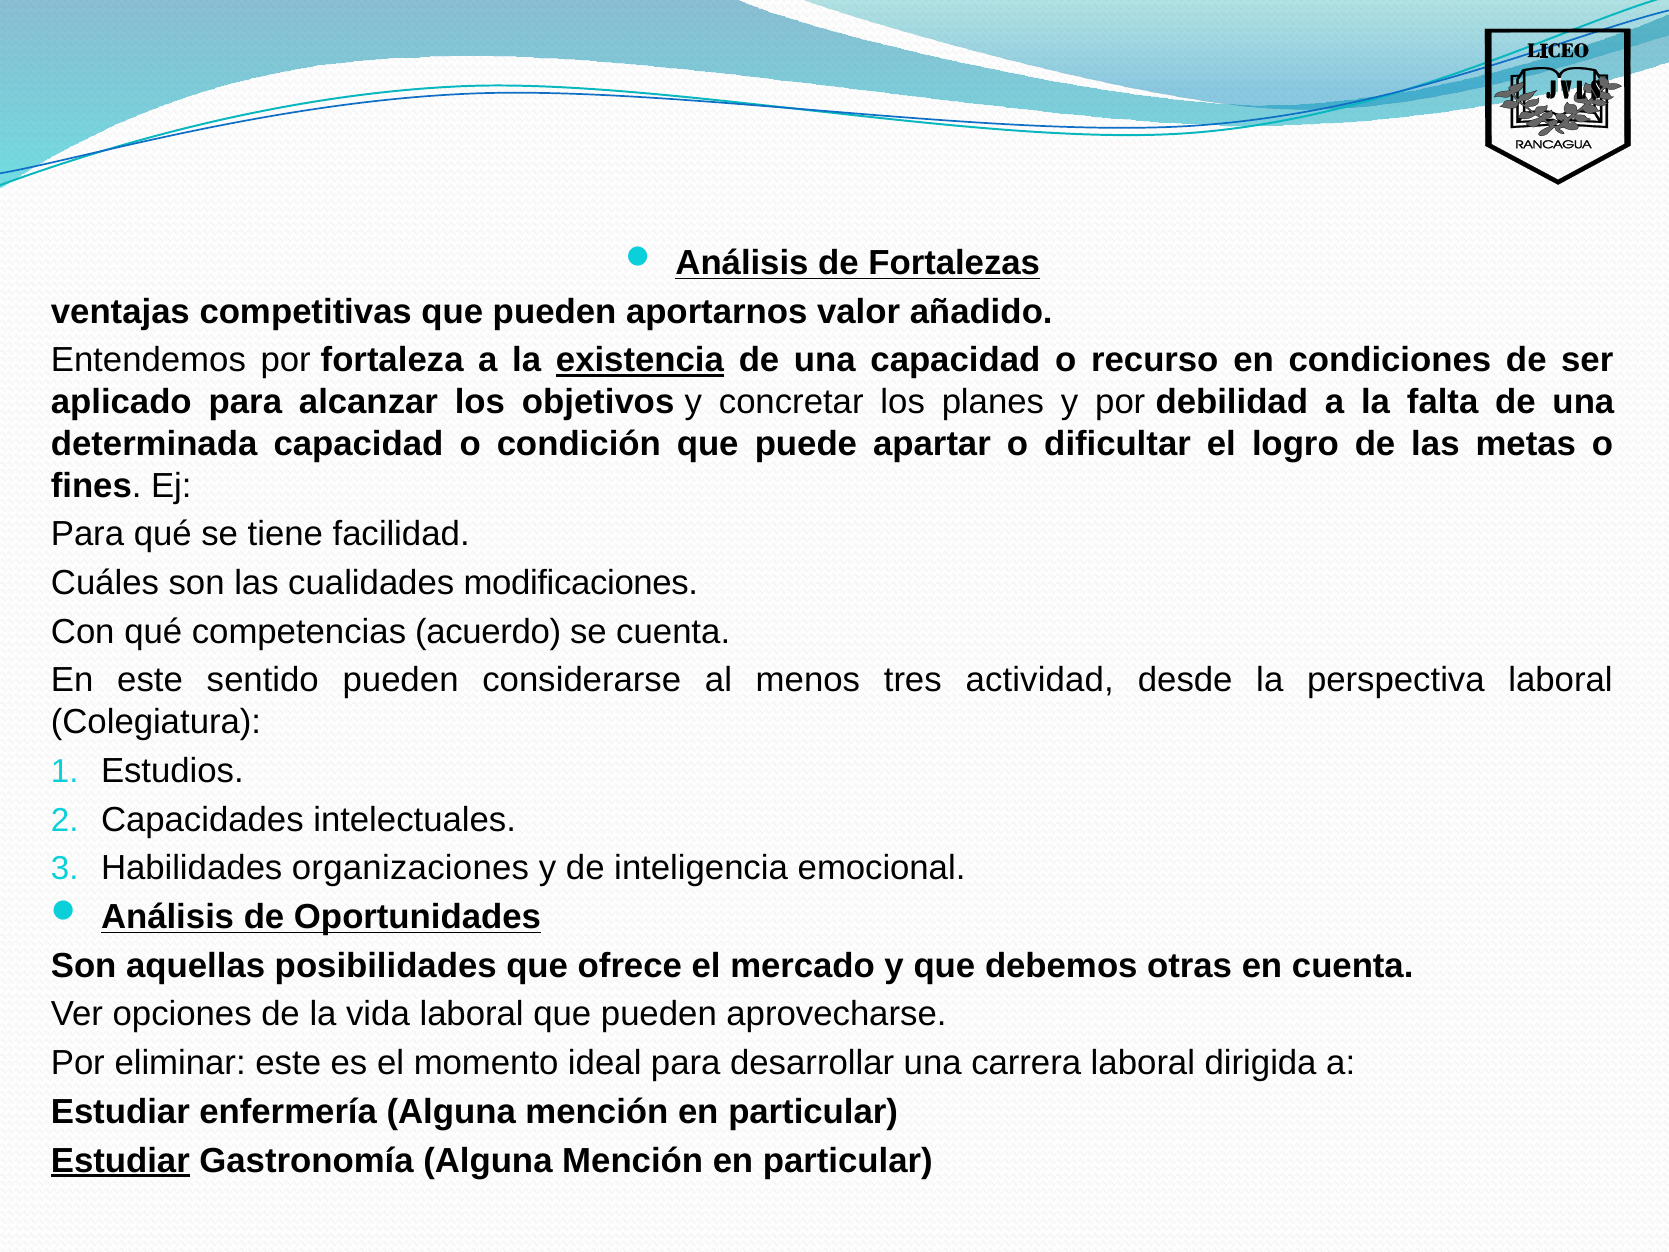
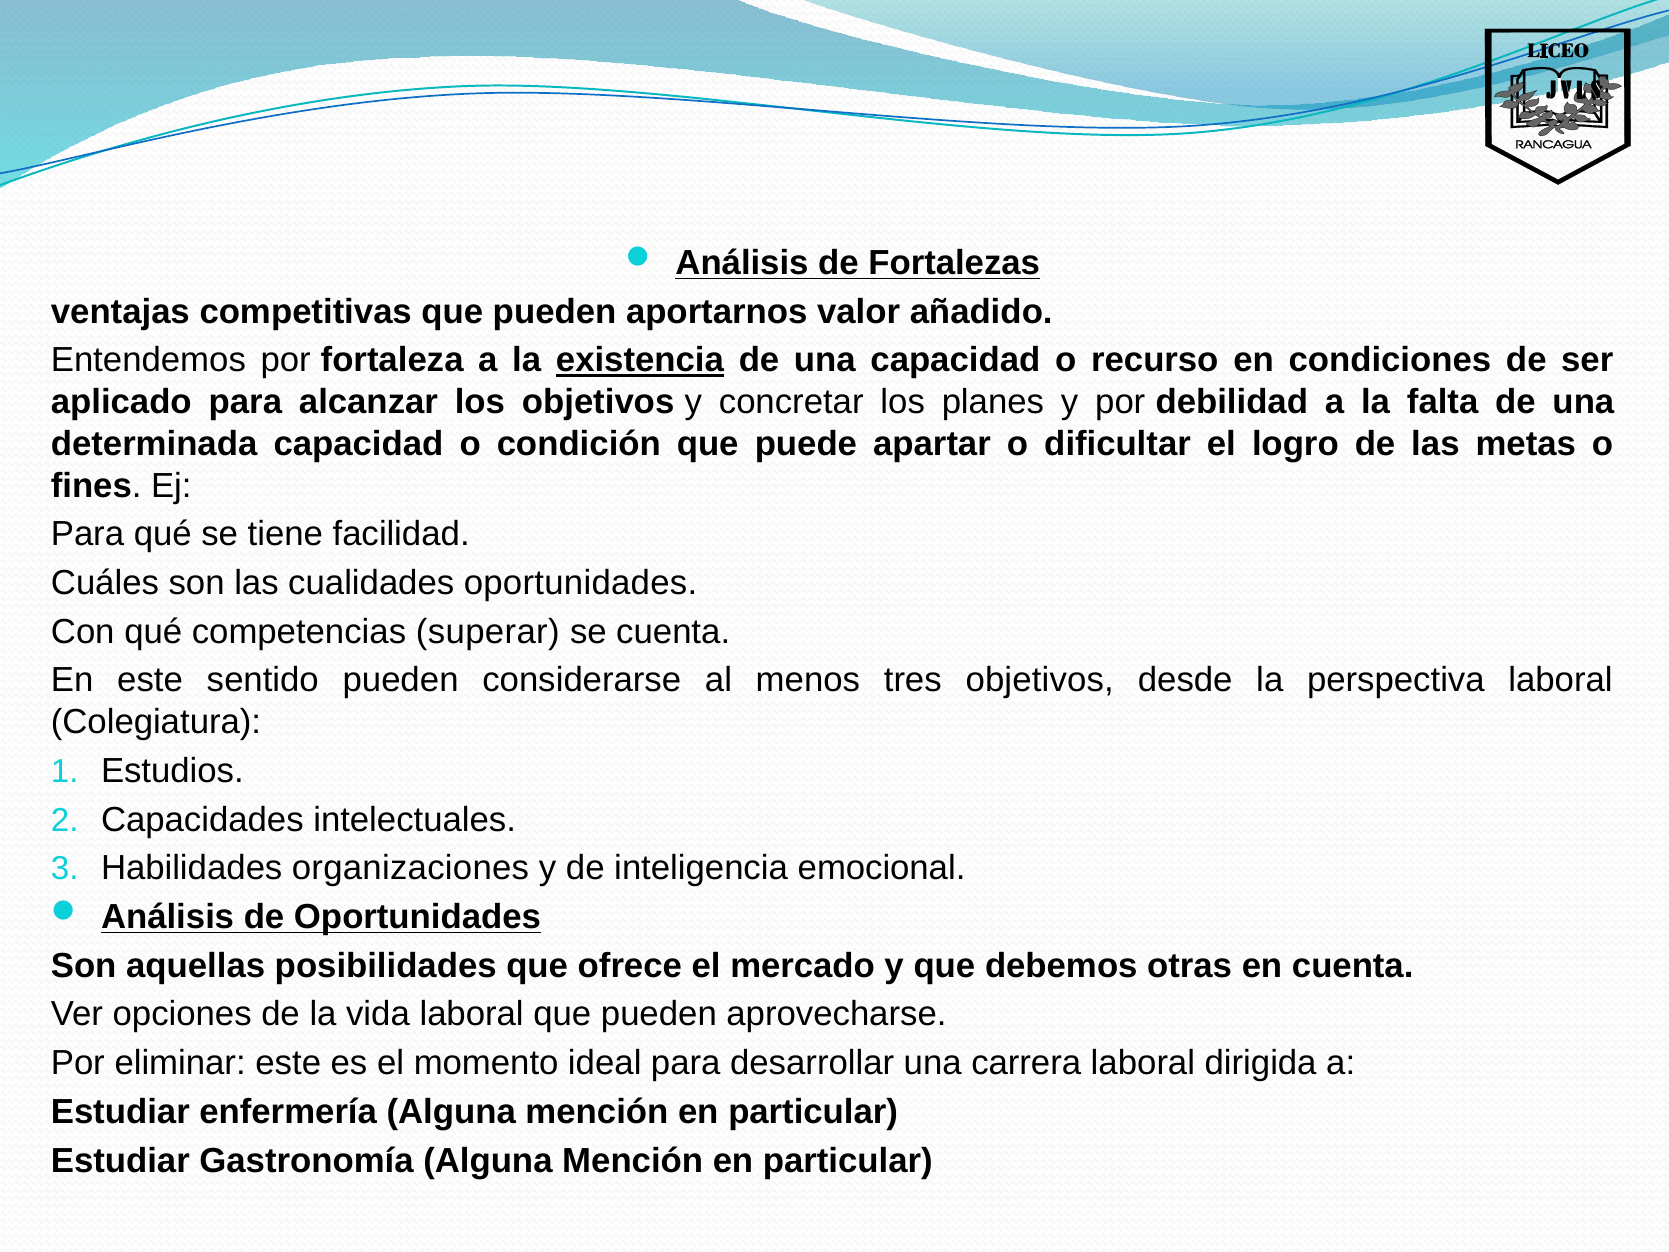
cualidades modificaciones: modificaciones -> oportunidades (580, 583)
acuerdo: acuerdo -> superar (488, 632)
tres actividad: actividad -> objetivos (1040, 680)
Estudiar underline: present -> none (120, 1160)
